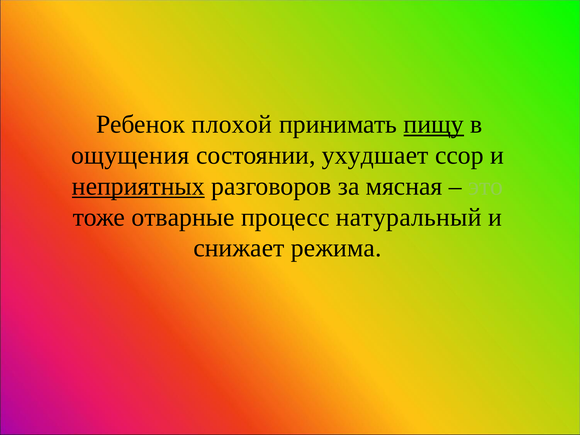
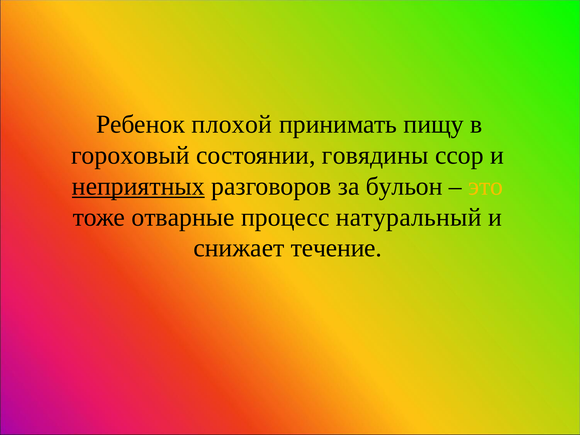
пищу underline: present -> none (434, 124)
ощущения: ощущения -> гороховый (130, 155)
ухудшает: ухудшает -> говядины (375, 155)
мясная: мясная -> бульон (404, 186)
это colour: light green -> yellow (486, 186)
режима: режима -> течение (336, 248)
